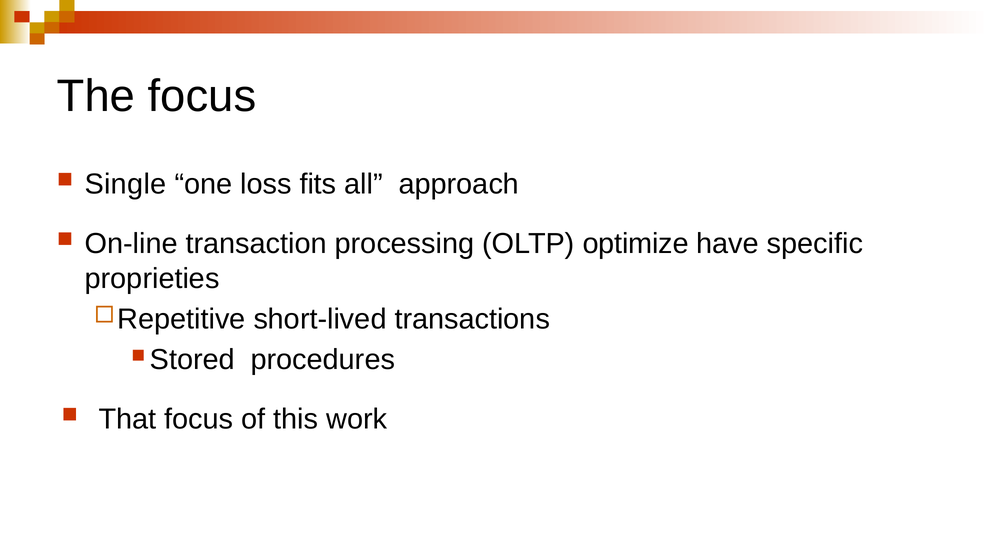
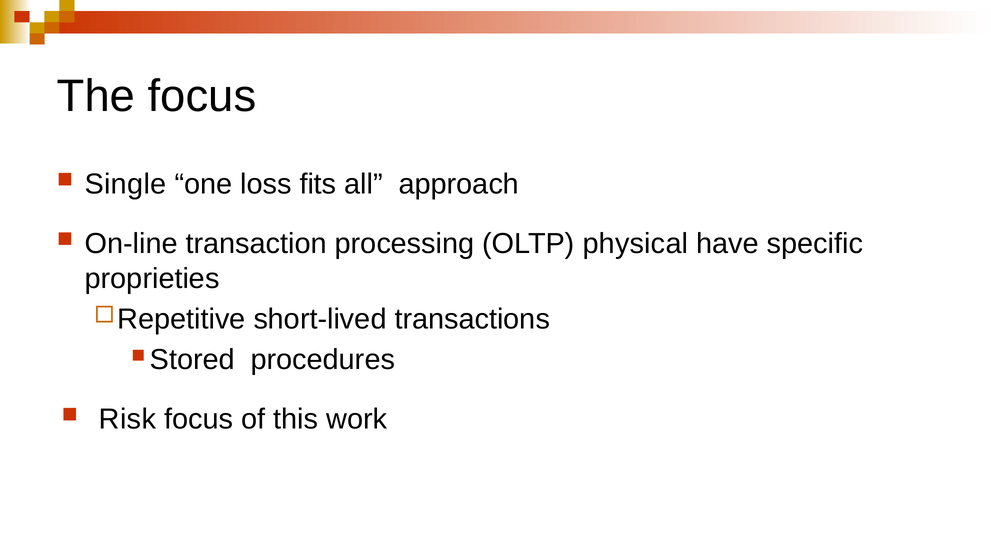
optimize: optimize -> physical (635, 244)
That: That -> Risk (127, 419)
